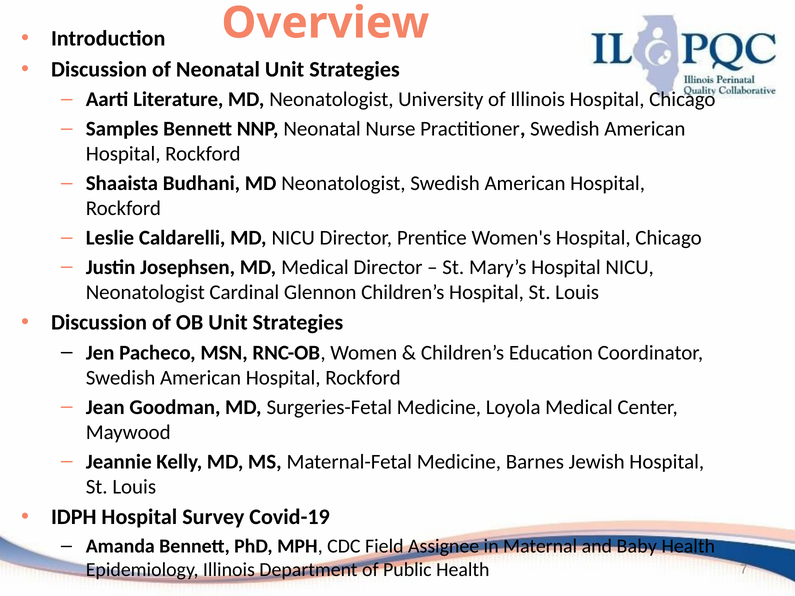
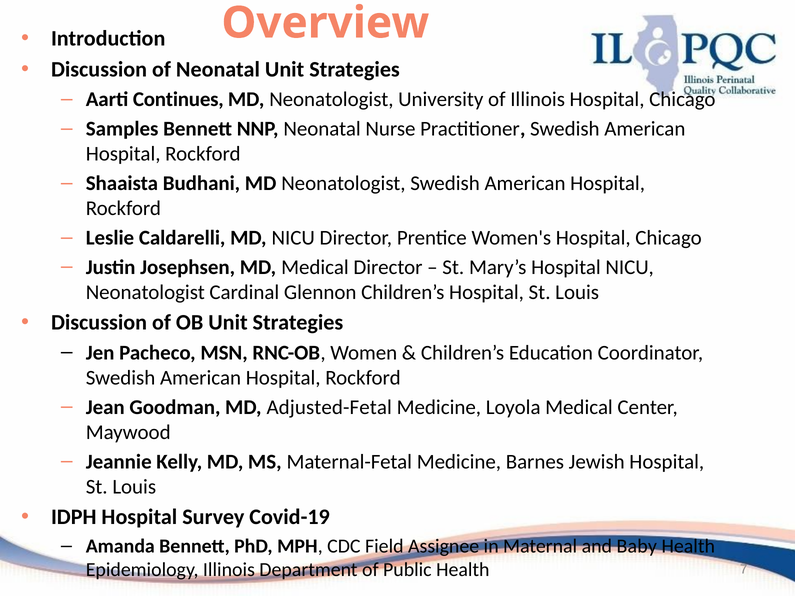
Literature: Literature -> Continues (178, 100)
Surgeries-Fetal: Surgeries-Fetal -> Adjusted-Fetal (329, 407)
